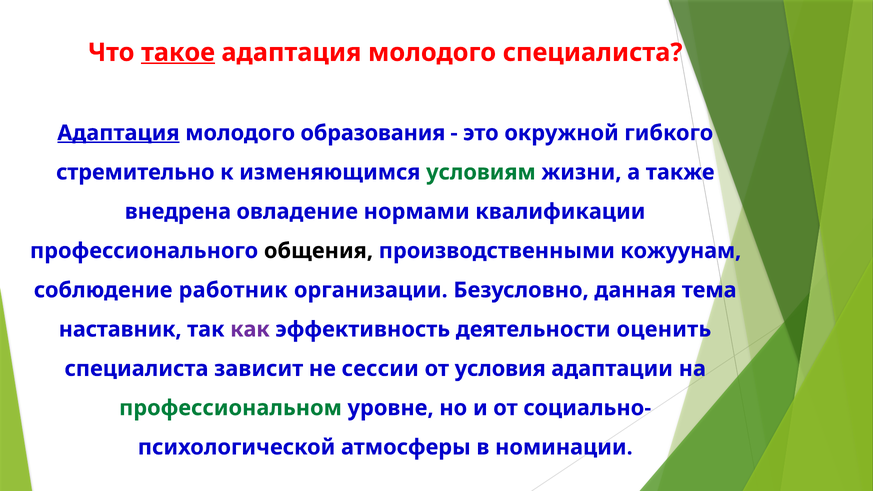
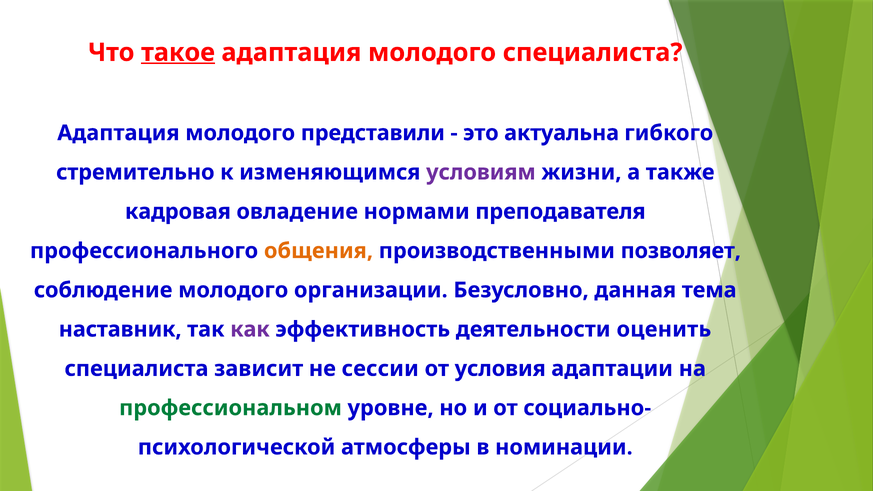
Адаптация underline: present -> none (118, 133)
образования: образования -> представили (373, 133)
окружной: окружной -> актуальна (562, 133)
условиям colour: green -> purple (481, 172)
внедрена: внедрена -> кадровая (178, 212)
квалификации: квалификации -> преподавателя (560, 212)
общения colour: black -> orange (318, 251)
кожуунам: кожуунам -> позволяет (681, 251)
соблюдение работник: работник -> молодого (233, 290)
